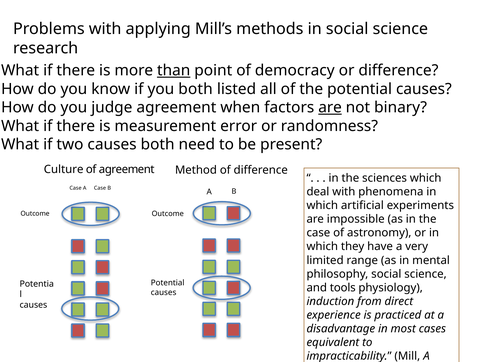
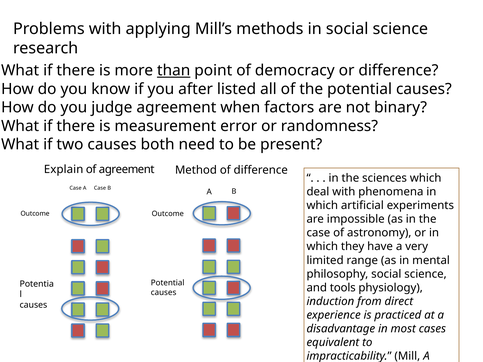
you both: both -> after (196, 89)
are underline: present -> none (330, 108)
Culture: Culture -> Explain (64, 170)
